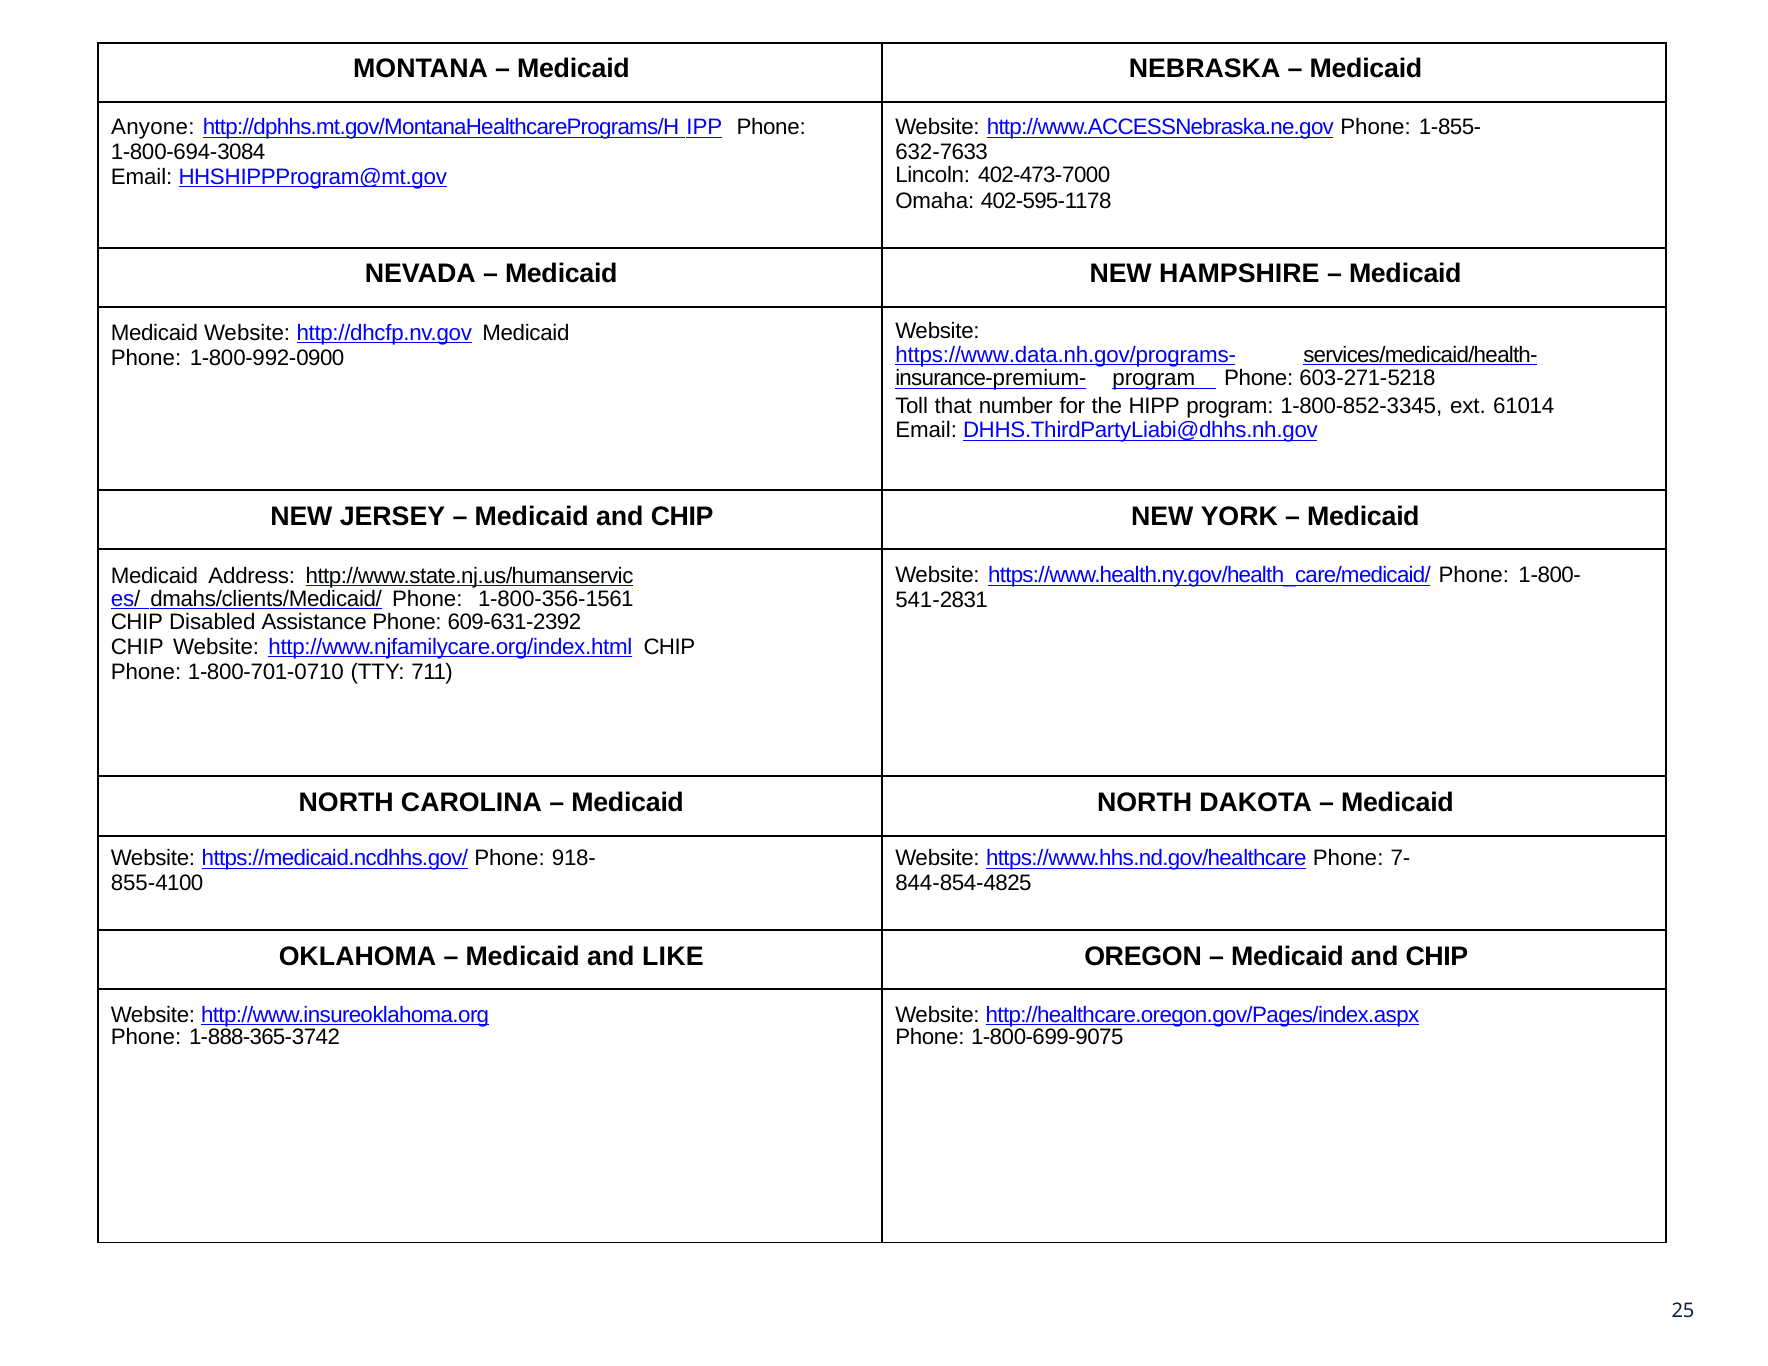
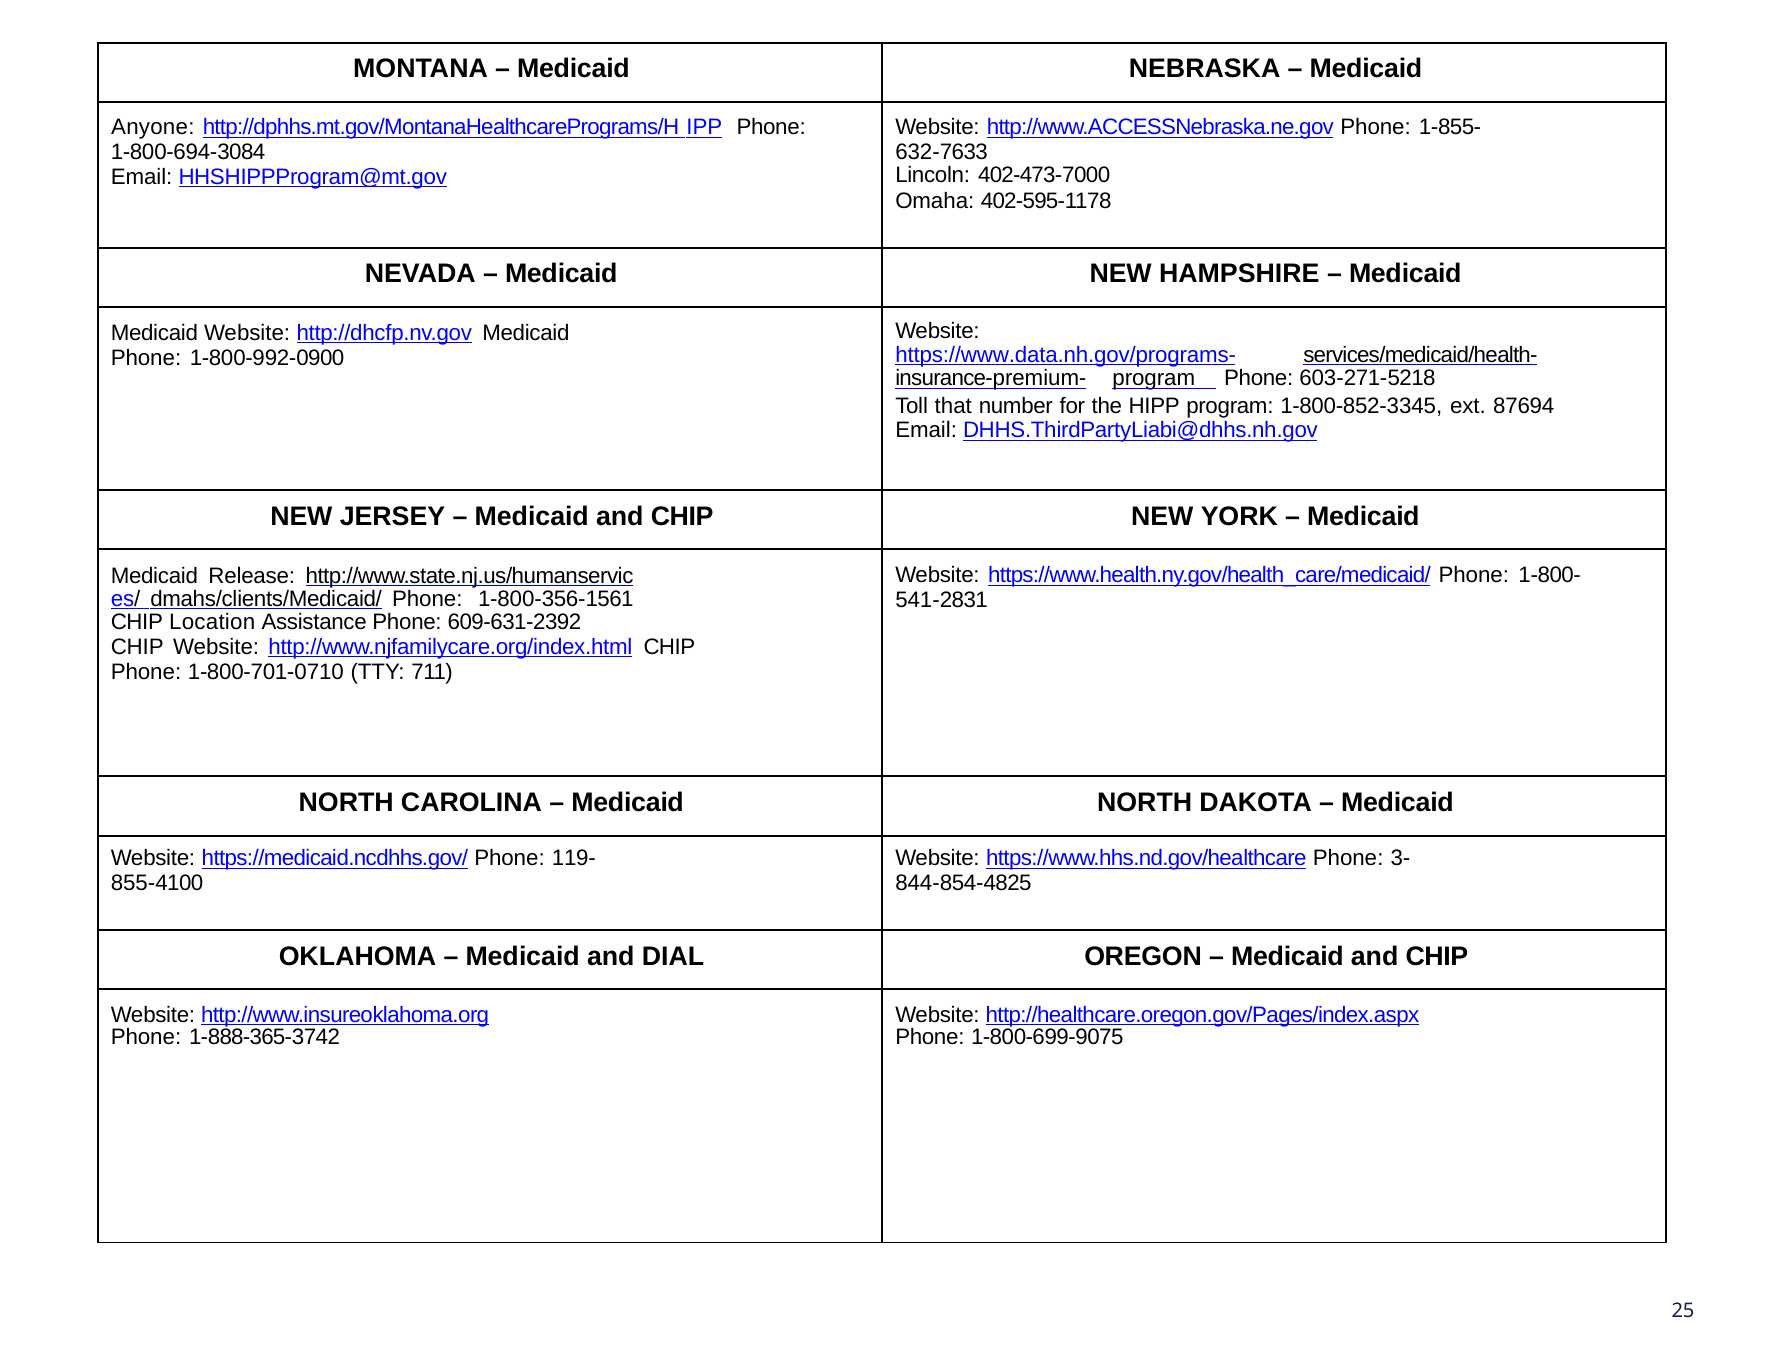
61014: 61014 -> 87694 (1524, 406)
Address: Address -> Release (252, 576)
Disabled: Disabled -> Location (212, 622)
918-: 918- -> 119- (574, 858)
7-: 7- -> 3- (1400, 858)
LIKE: LIKE -> DIAL (673, 956)
